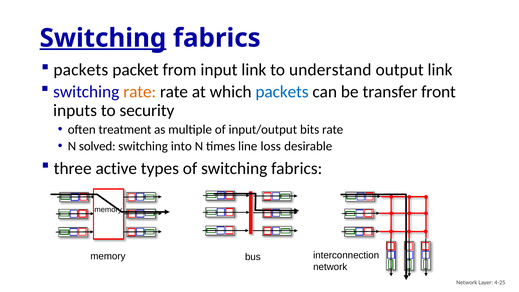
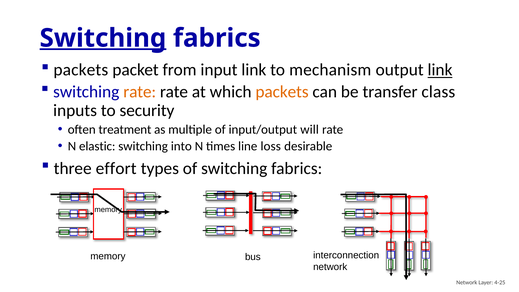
understand: understand -> mechanism (330, 70)
link underline: none -> present (440, 70)
packets colour: blue -> orange (282, 92)
front: front -> class (438, 92)
bits: bits -> will (310, 129)
solved: solved -> elastic (97, 146)
active: active -> effort (116, 168)
